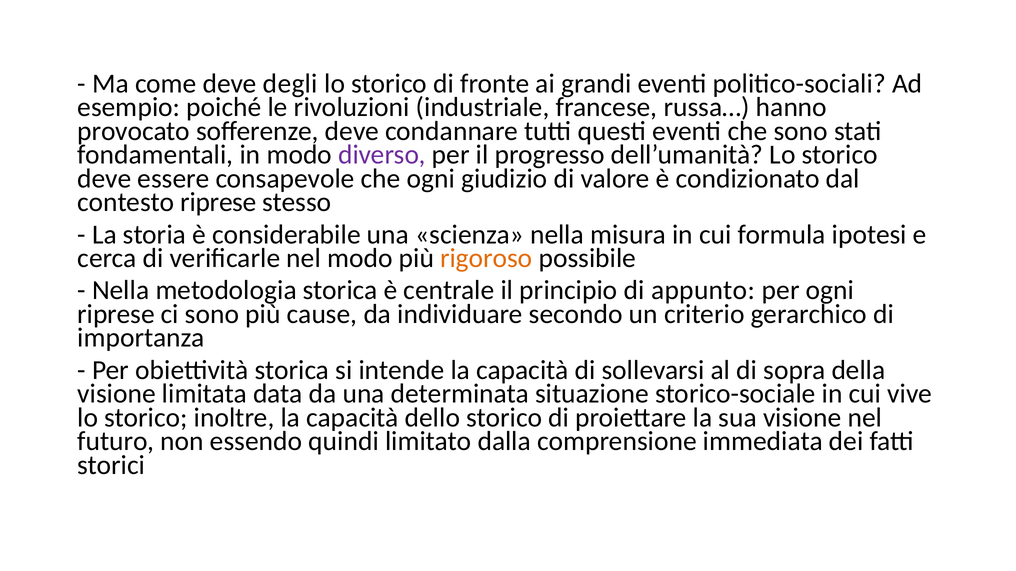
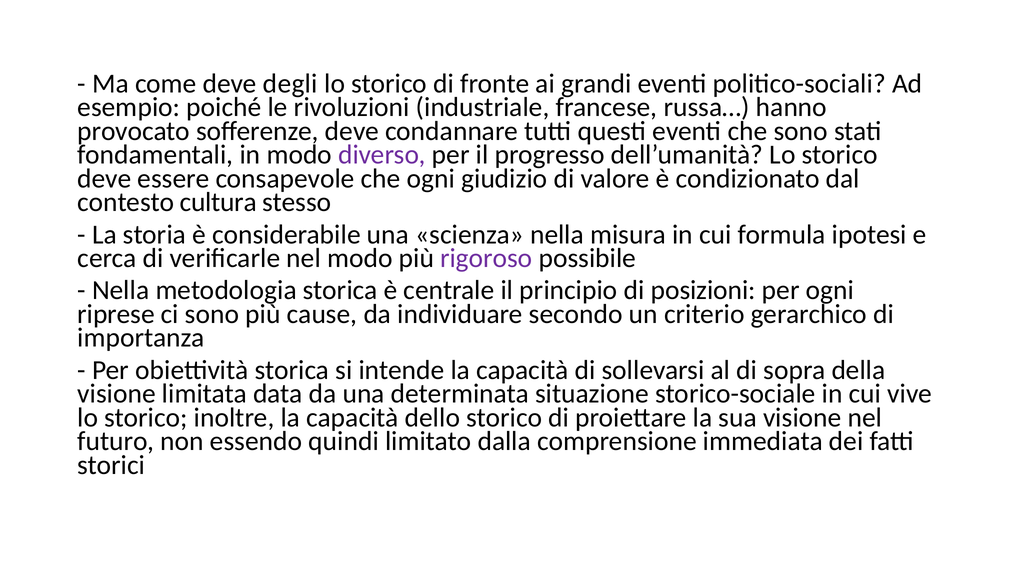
contesto riprese: riprese -> cultura (218, 202)
rigoroso colour: orange -> purple (486, 258)
appunto: appunto -> posizioni (703, 291)
